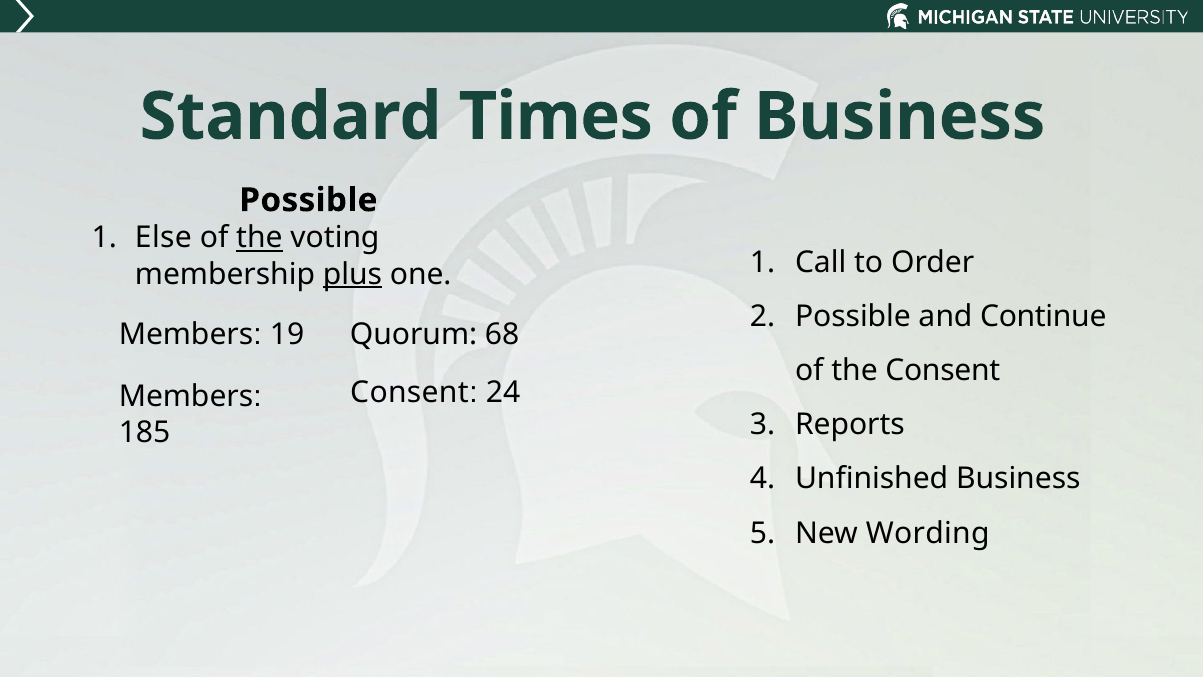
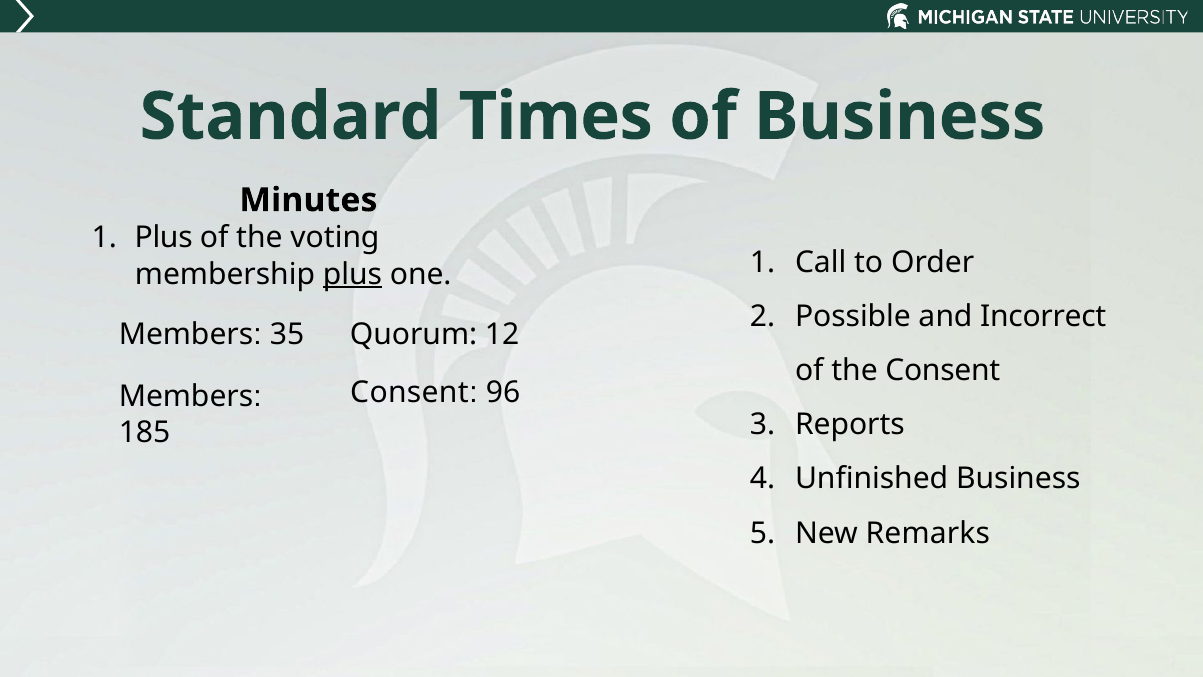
Possible: Possible -> Minutes (308, 200)
Else: Else -> Plus (164, 238)
the underline: present -> none (259, 238)
Continue: Continue -> Incorrect (1043, 316)
19: 19 -> 35 (287, 335)
68: 68 -> 12 (502, 335)
24: 24 -> 96 (503, 393)
Wording: Wording -> Remarks (928, 533)
